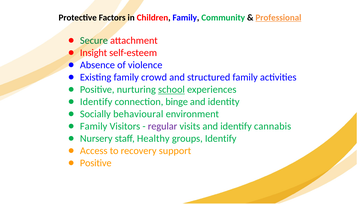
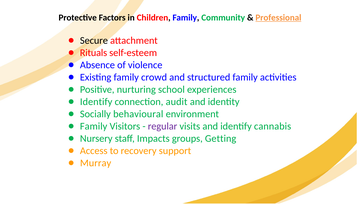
Secure colour: green -> black (94, 40)
Insight: Insight -> Rituals (94, 53)
school underline: present -> none (171, 89)
binge: binge -> audit (177, 102)
Healthy: Healthy -> Impacts (153, 138)
groups Identify: Identify -> Getting (221, 138)
Positive: Positive -> Murray (96, 163)
